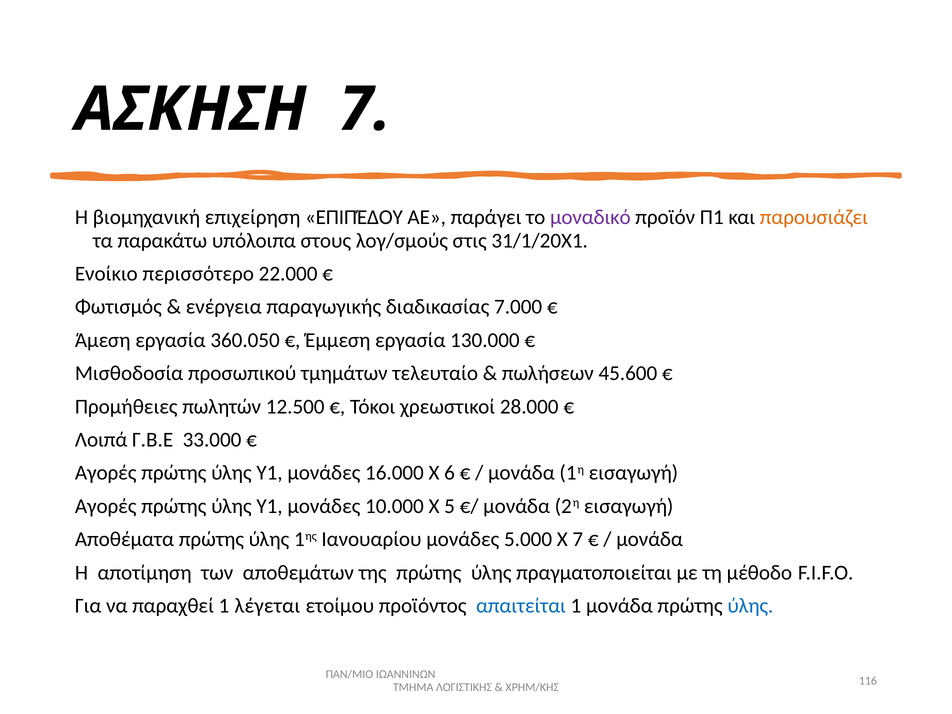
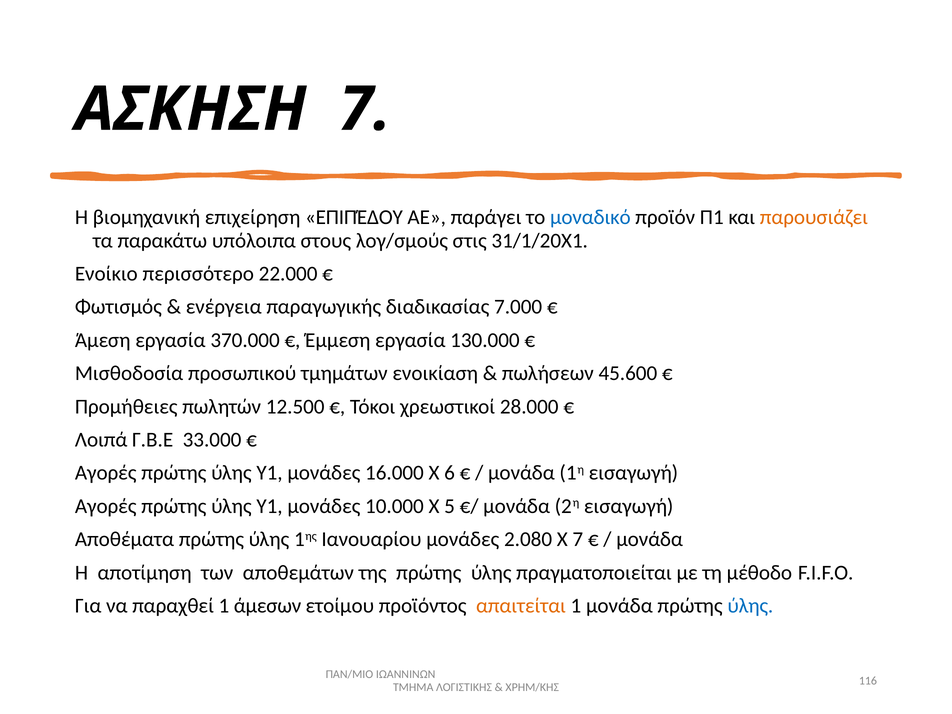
μοναδικό colour: purple -> blue (590, 217)
360.050: 360.050 -> 370.000 (245, 340)
τελευταίο: τελευταίο -> ενοικίαση (435, 373)
5.000: 5.000 -> 2.080 (528, 539)
λέγεται: λέγεται -> άμεσων (268, 606)
απαιτείται colour: blue -> orange (521, 606)
